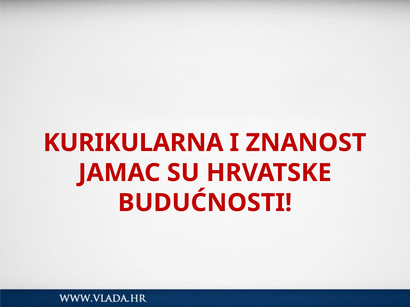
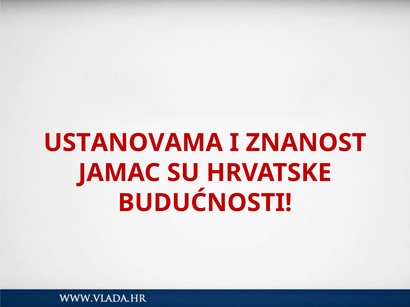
KURIKULARNA: KURIKULARNA -> USTANOVAMA (133, 143)
